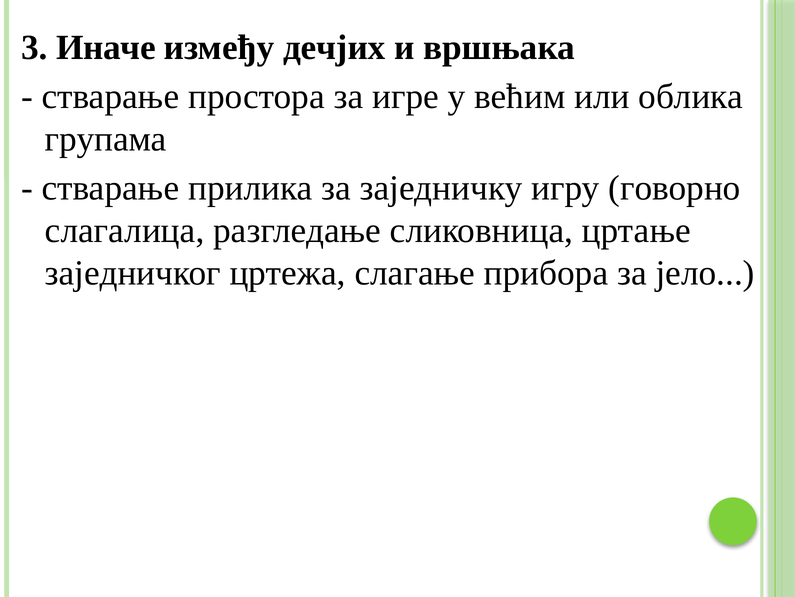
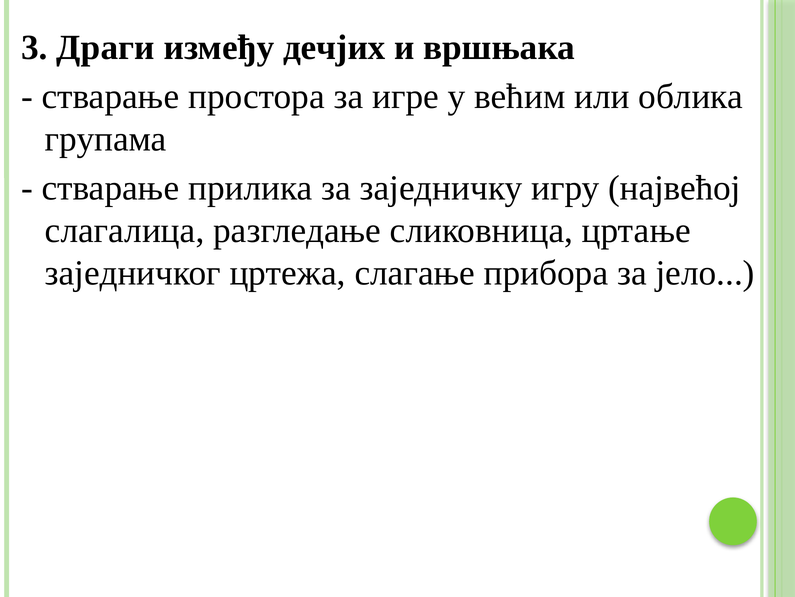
Иначе: Иначе -> Драги (106, 47)
говорно: говорно -> највећој (675, 188)
